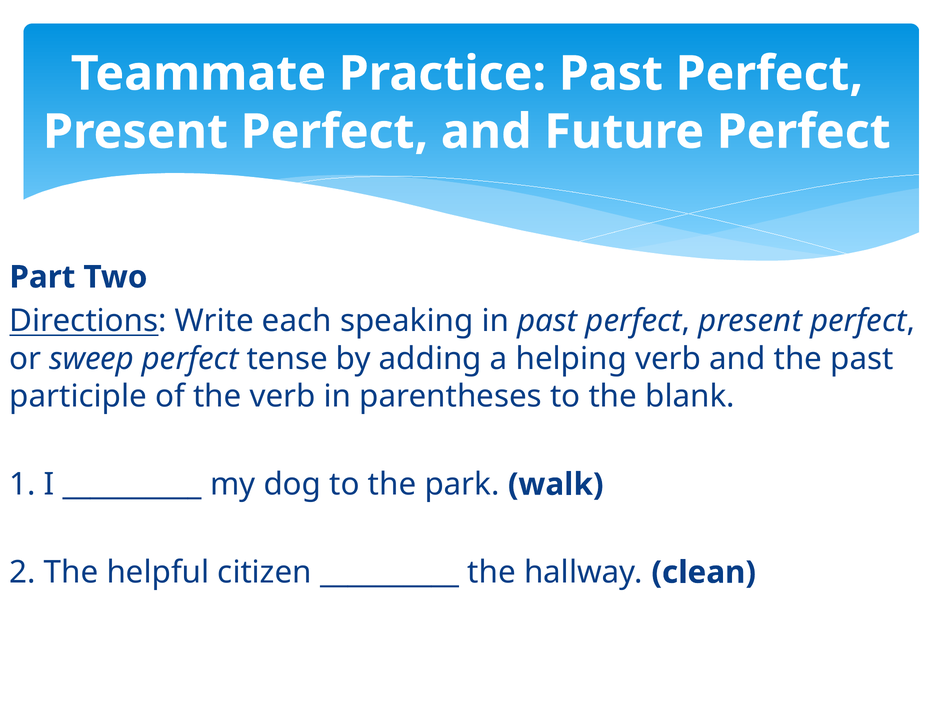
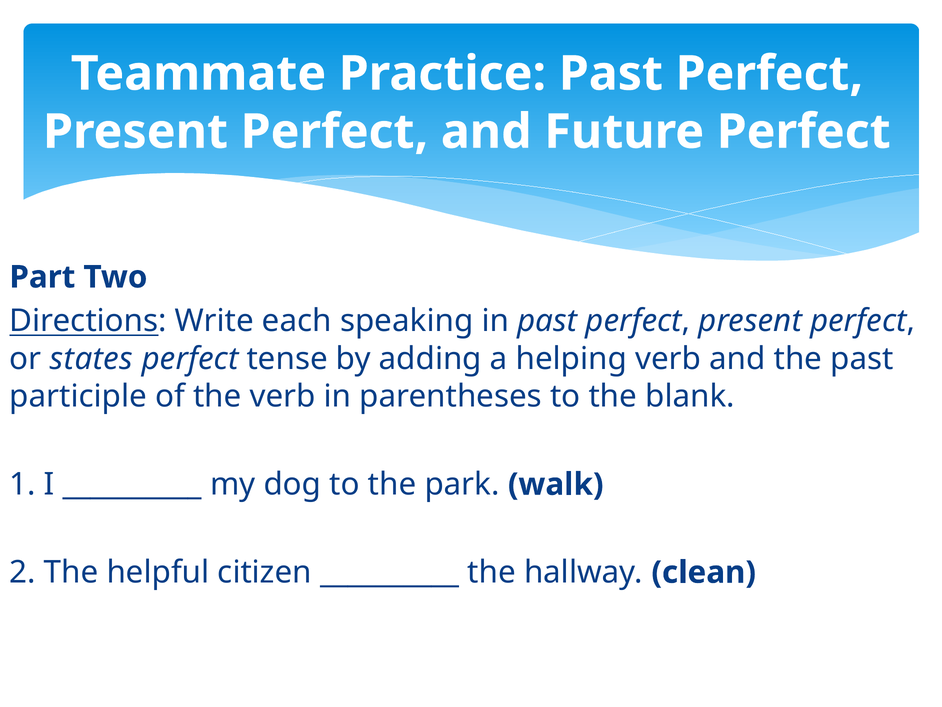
sweep: sweep -> states (91, 359)
